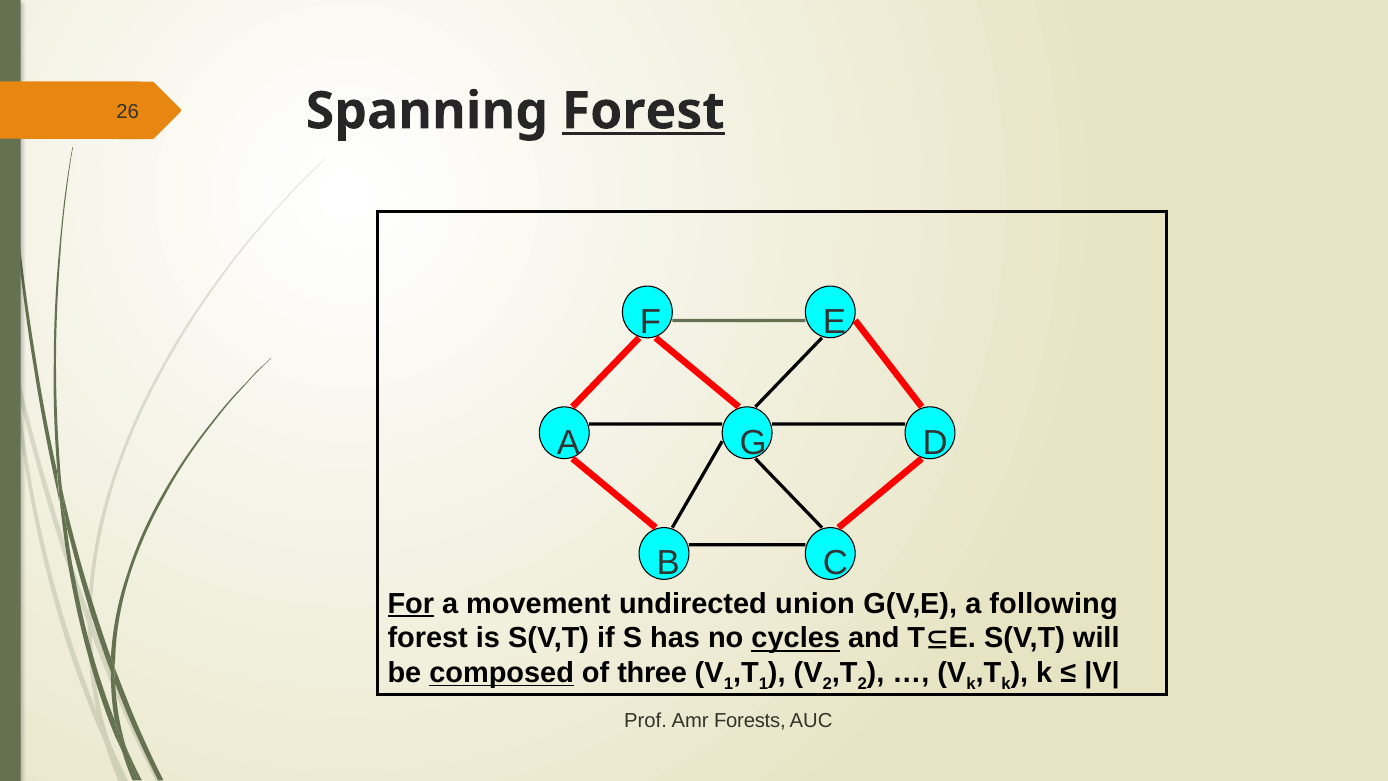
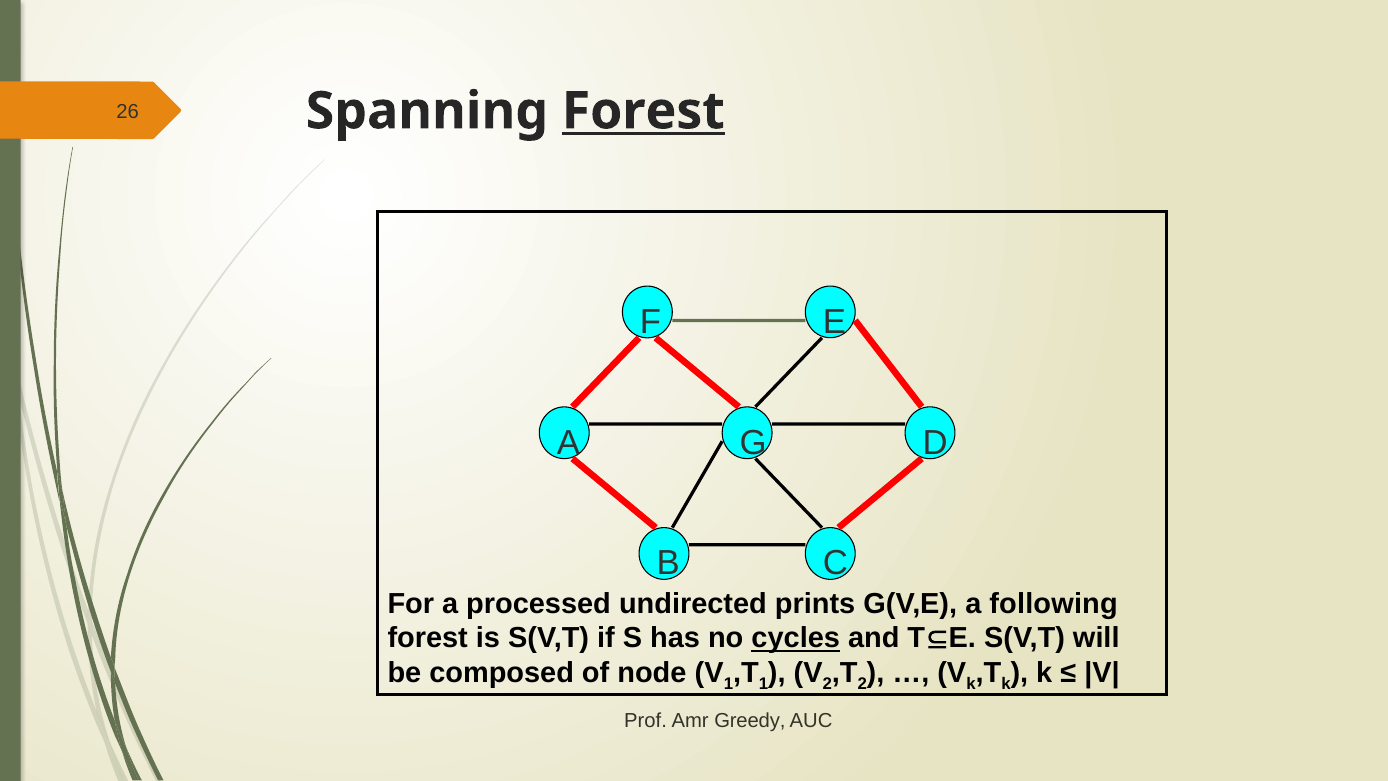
For underline: present -> none (411, 603)
movement: movement -> processed (539, 603)
union: union -> prints (815, 603)
composed underline: present -> none (502, 673)
three: three -> node (652, 673)
Forests: Forests -> Greedy (750, 721)
